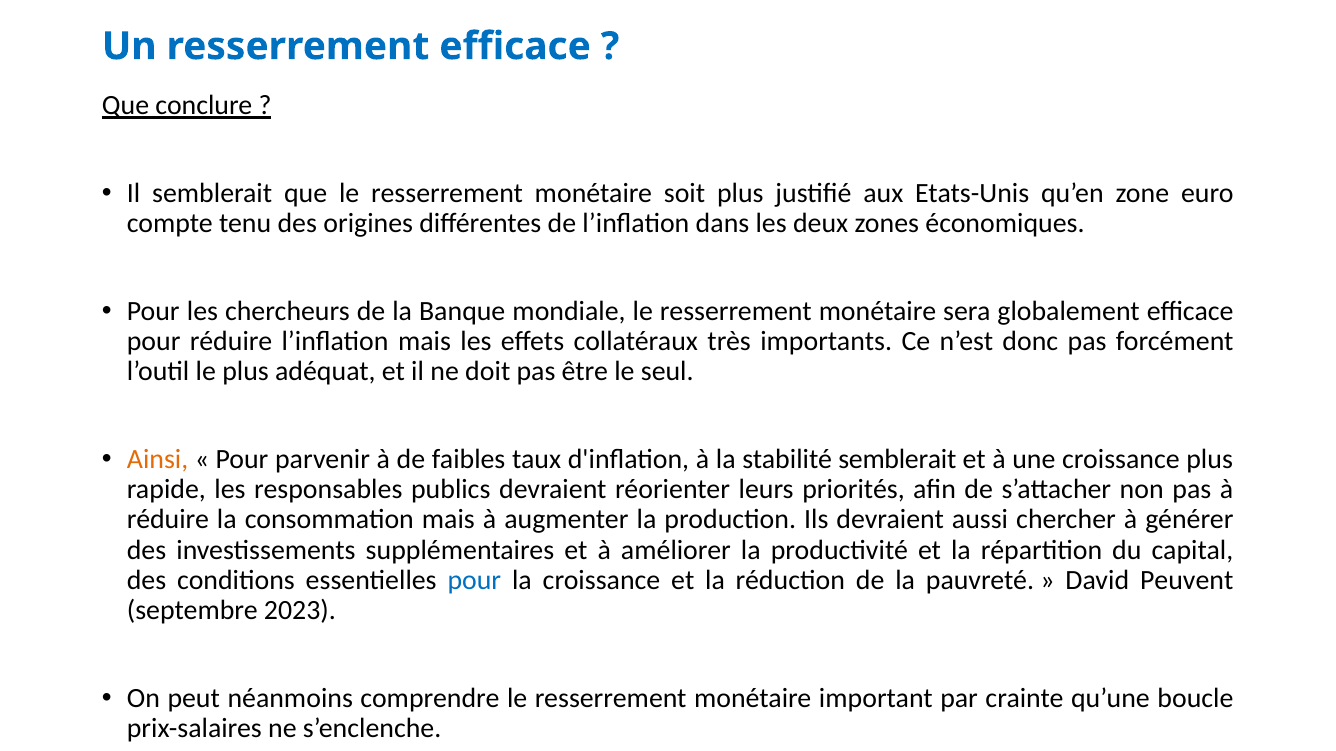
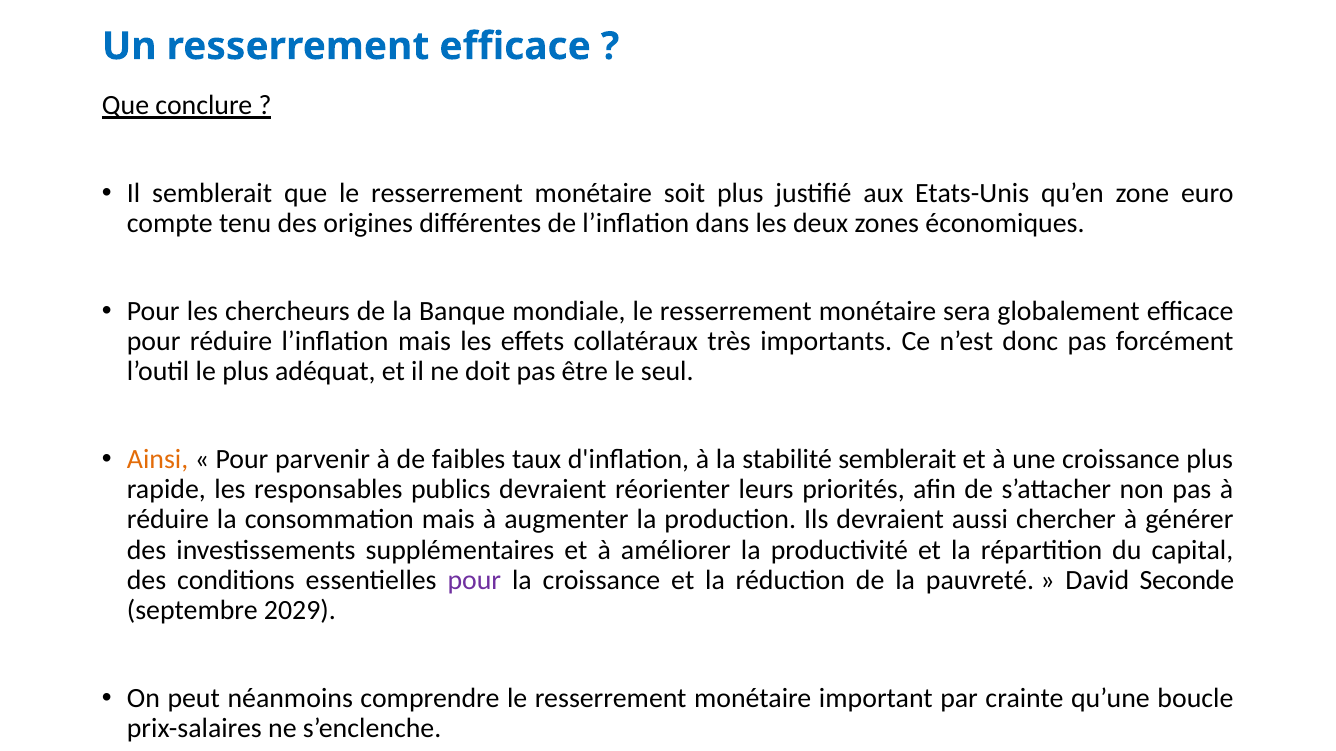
pour colour: blue -> purple (474, 580)
Peuvent: Peuvent -> Seconde (1187, 580)
2023: 2023 -> 2029 (300, 610)
